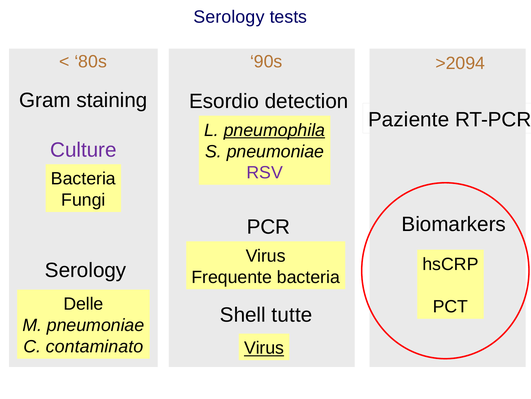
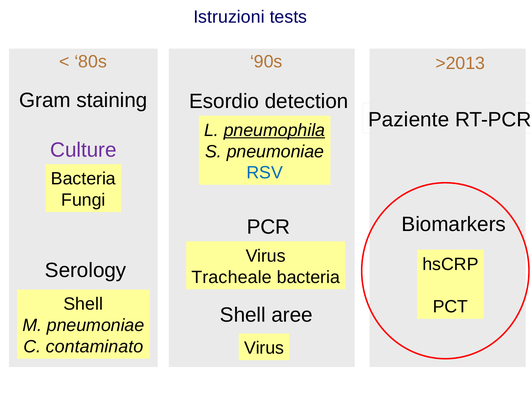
Serology: Serology -> Istruzioni (229, 17)
>2094: >2094 -> >2013 (460, 63)
RSV colour: purple -> blue (265, 172)
Frequente: Frequente -> Tracheale (232, 277)
Delle: Delle -> Shell (83, 304)
tutte: tutte -> aree (292, 314)
Virus underline: present -> none (264, 347)
